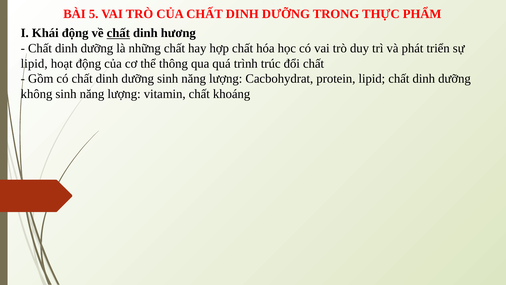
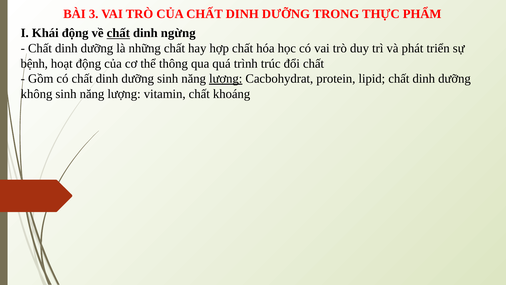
5: 5 -> 3 (94, 14)
hương: hương -> ngừng (178, 33)
lipid: lipid -> bệnh (34, 63)
lượng underline: none -> present (226, 79)
